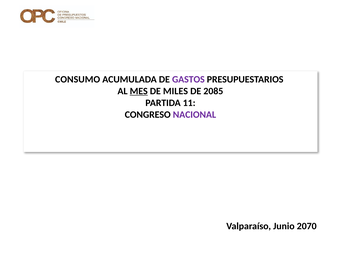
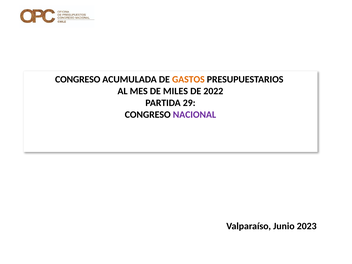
CONSUMO: CONSUMO -> CONGRESO (78, 79)
GASTOS colour: purple -> orange (188, 79)
MES underline: present -> none (139, 91)
2085: 2085 -> 2022 (213, 91)
11: 11 -> 29 (189, 103)
2070: 2070 -> 2023 (307, 226)
